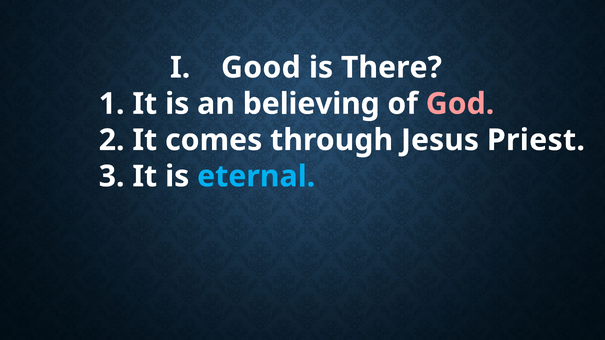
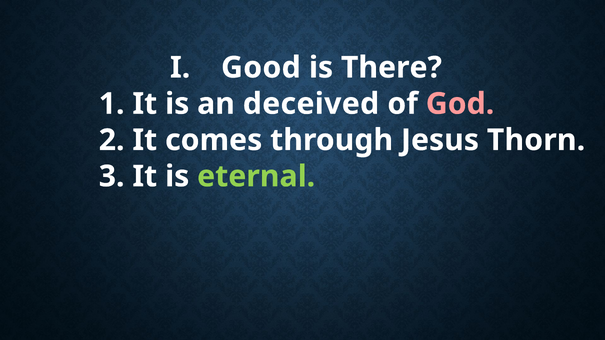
believing: believing -> deceived (311, 104)
Priest: Priest -> Thorn (536, 140)
eternal colour: light blue -> light green (256, 177)
